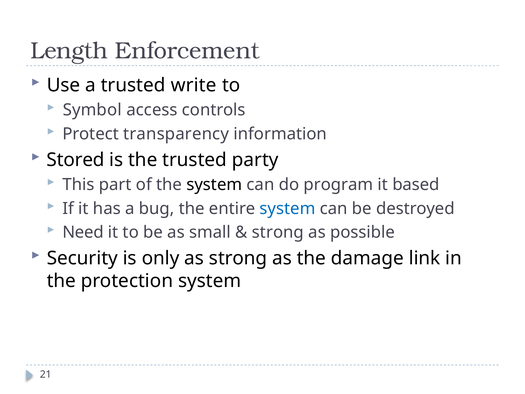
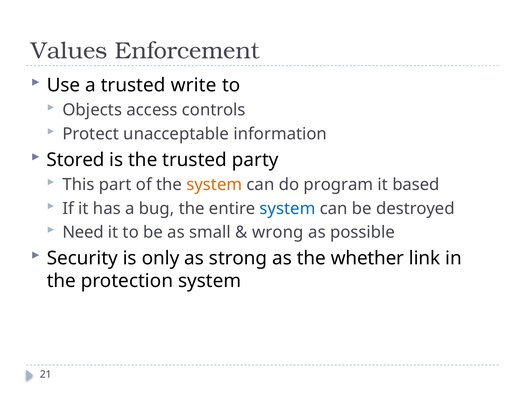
Length: Length -> Values (69, 51)
Symbol: Symbol -> Objects (92, 110)
transparency: transparency -> unacceptable (176, 134)
system colour: black -> orange (214, 185)
strong: strong -> wrong (278, 232)
damage: damage -> whether (367, 258)
